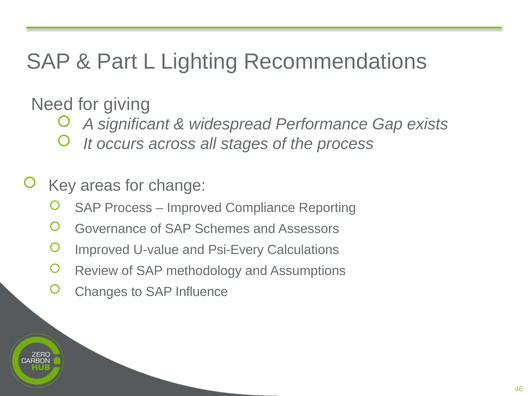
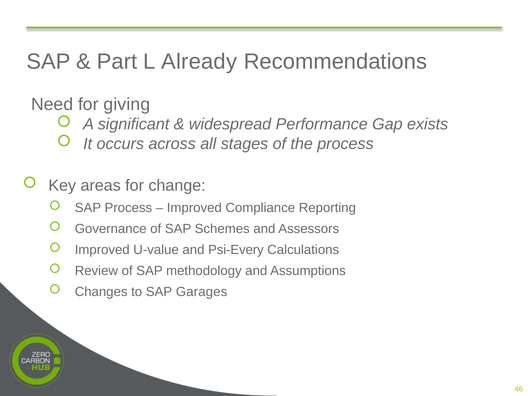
Lighting: Lighting -> Already (199, 61)
Influence: Influence -> Garages (202, 292)
